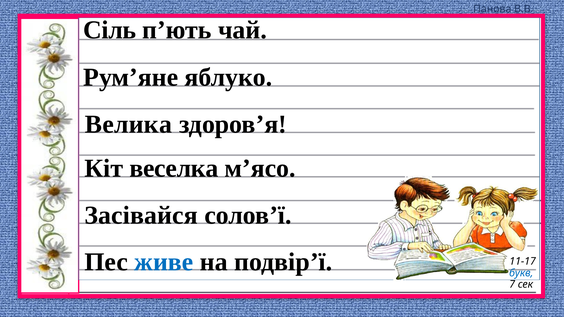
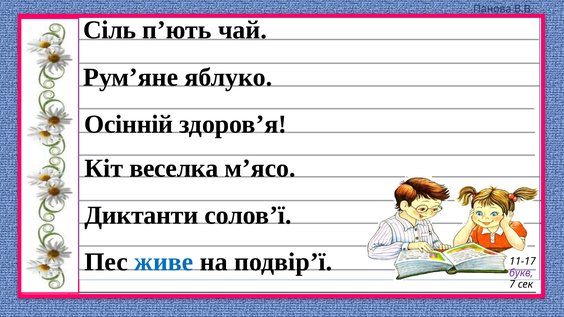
Велика: Велика -> Осінній (129, 124)
Засівайся: Засівайся -> Диктанти (141, 215)
букв colour: blue -> purple (521, 273)
